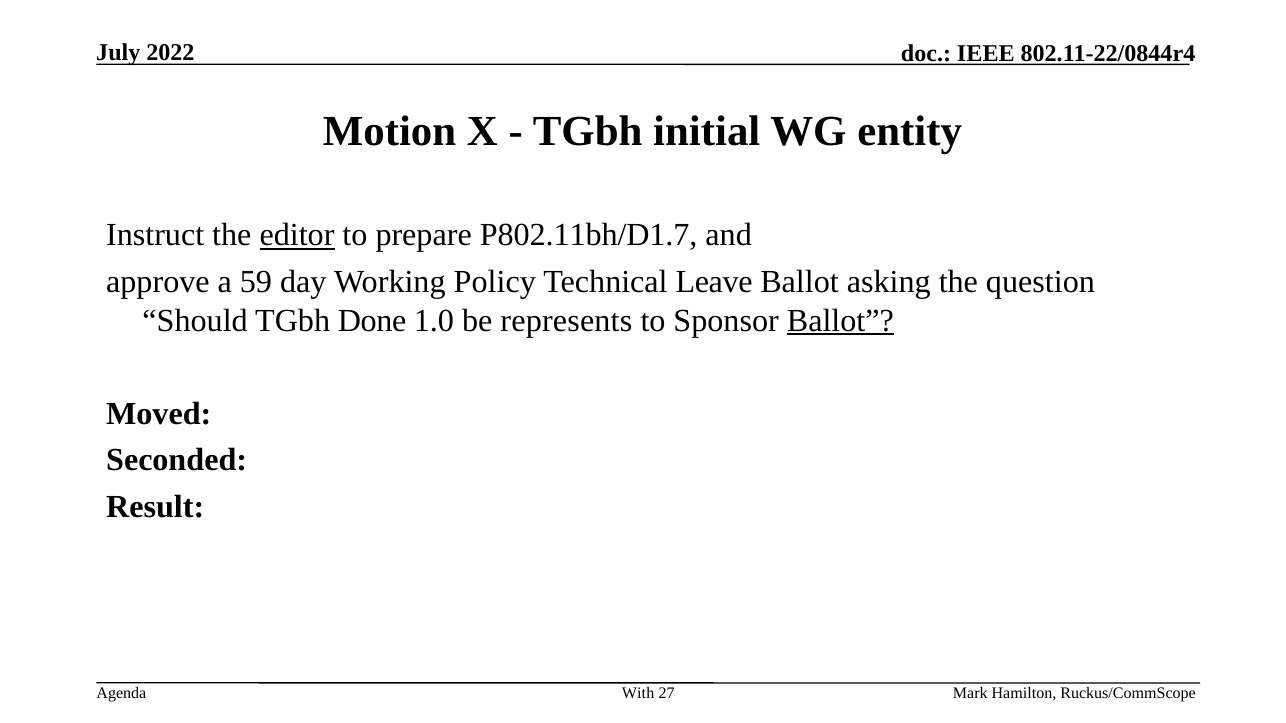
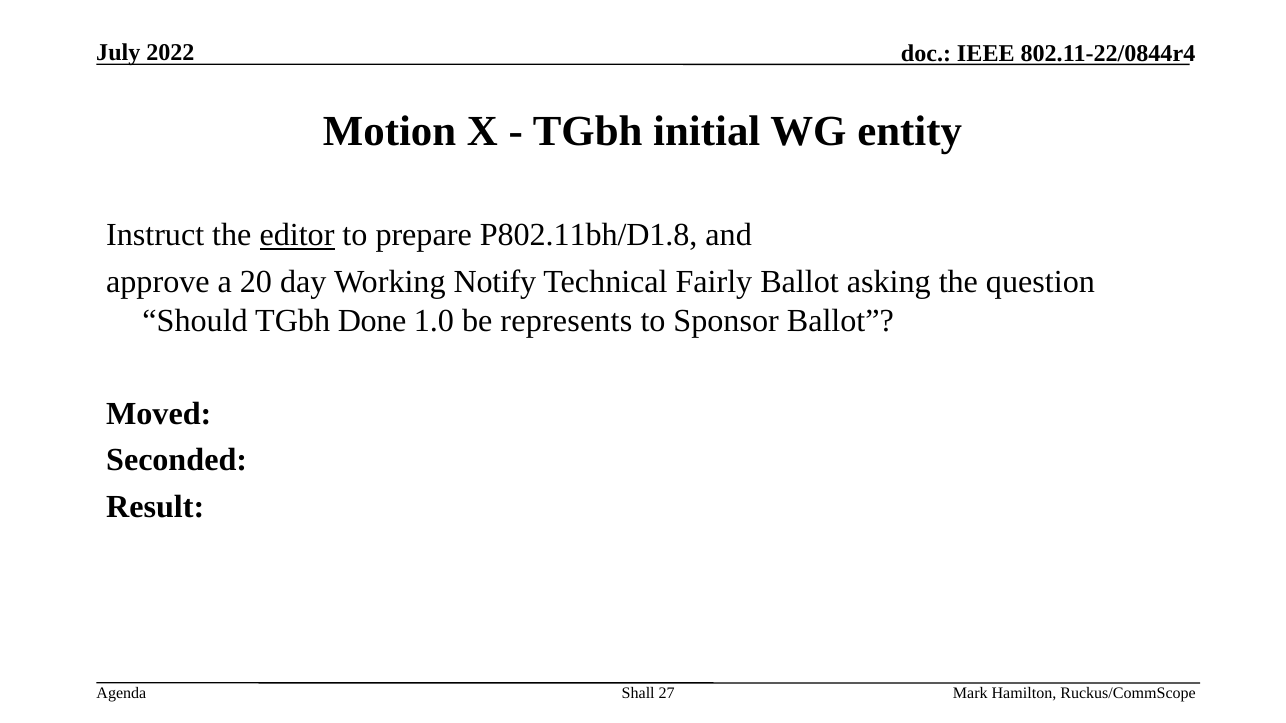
P802.11bh/D1.7: P802.11bh/D1.7 -> P802.11bh/D1.8 (589, 235)
59: 59 -> 20 (256, 282)
Policy: Policy -> Notify (495, 282)
Leave: Leave -> Fairly (714, 282)
Ballot underline: present -> none (840, 321)
With: With -> Shall (638, 694)
